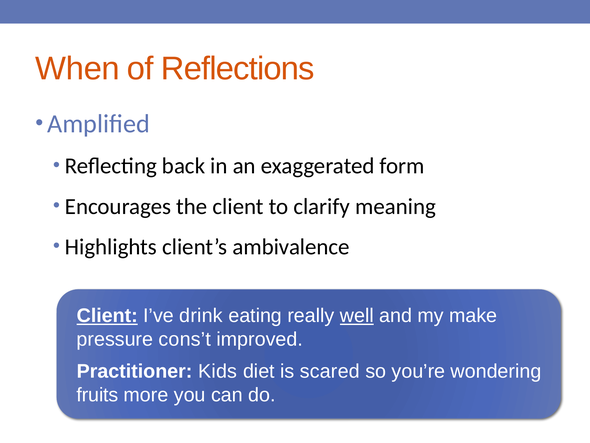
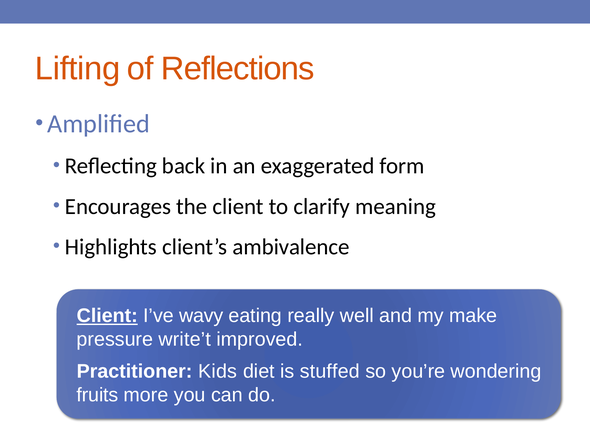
When: When -> Lifting (78, 69)
drink: drink -> wavy (201, 315)
well underline: present -> none (357, 315)
cons’t: cons’t -> write’t (185, 339)
scared: scared -> stuffed (330, 371)
